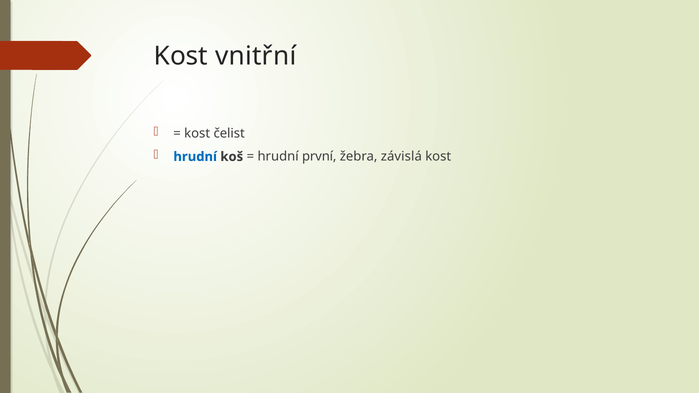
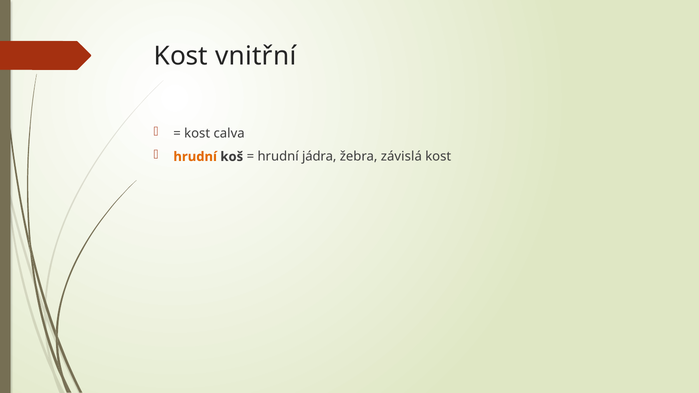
čelist: čelist -> calva (229, 134)
hrudní colour: blue -> orange (195, 157)
první: první -> jádra (319, 157)
